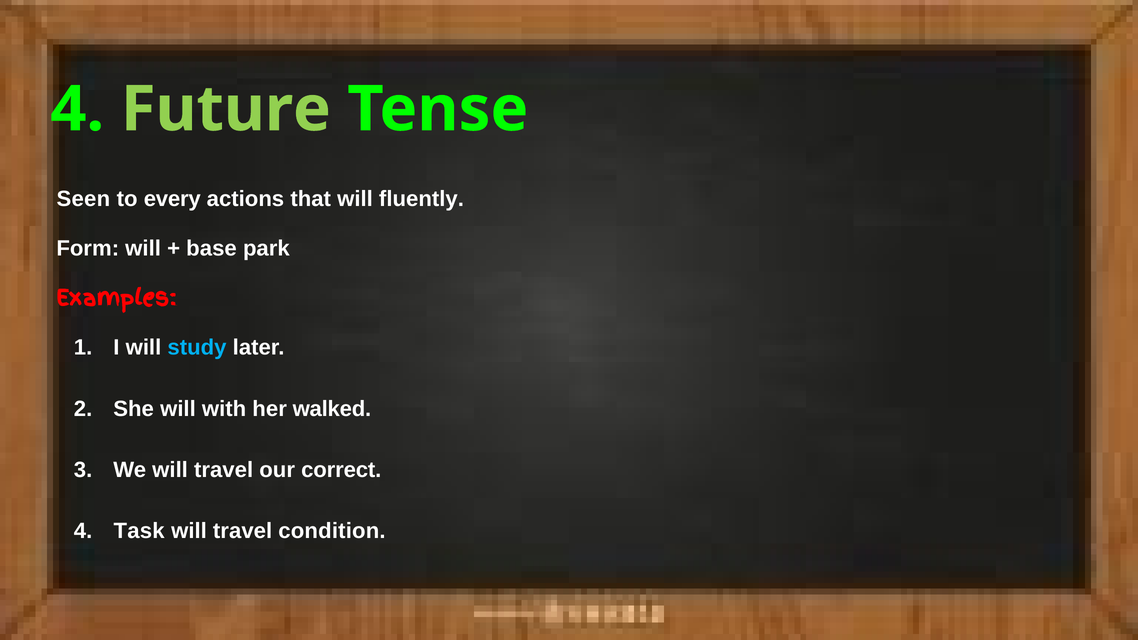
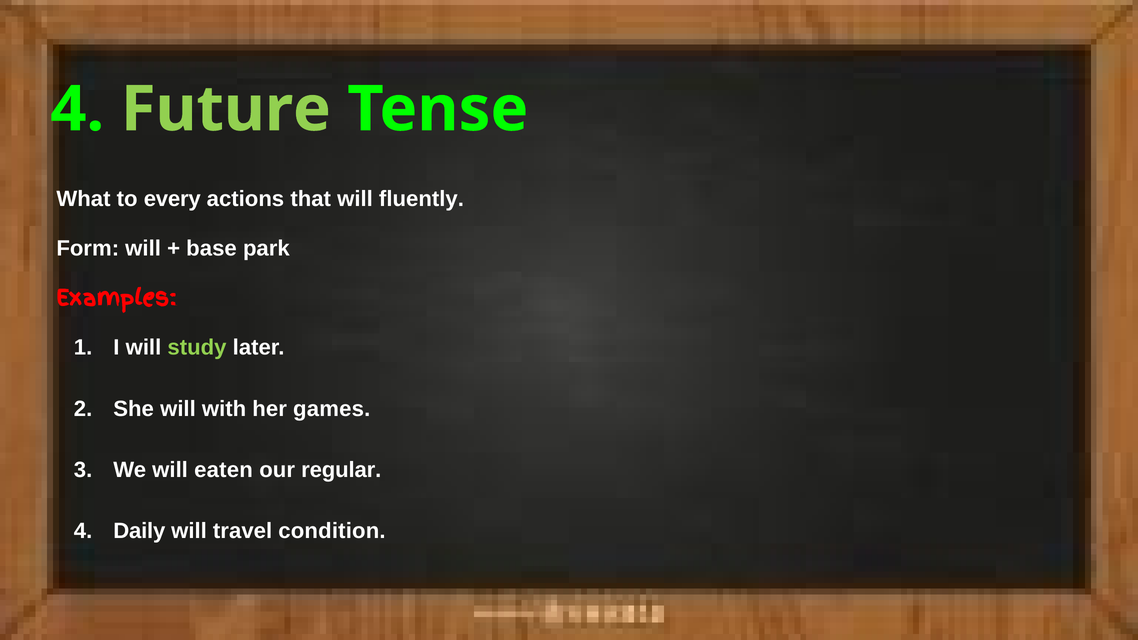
Seen: Seen -> What (83, 199)
study colour: light blue -> light green (197, 348)
walked: walked -> games (332, 409)
We will travel: travel -> eaten (223, 470)
correct: correct -> regular (341, 470)
Task: Task -> Daily (139, 531)
